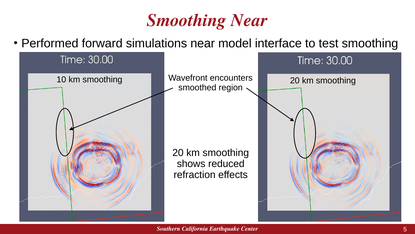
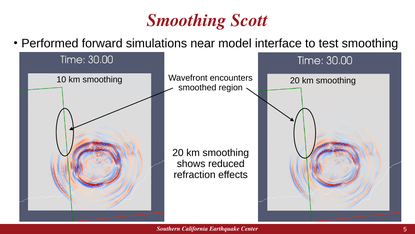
Smoothing Near: Near -> Scott (249, 20)
